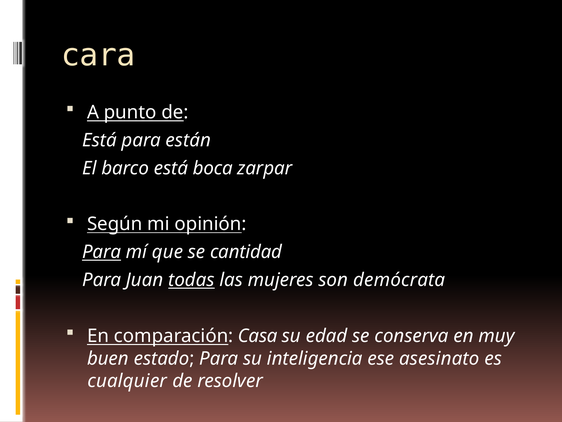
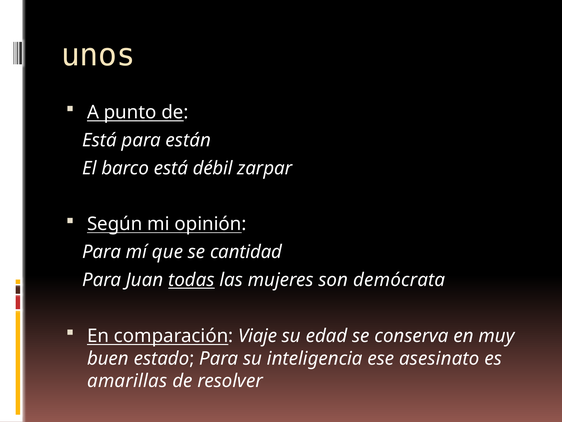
cara: cara -> unos (98, 55)
boca: boca -> débil (213, 168)
Para underline: present -> none (102, 252)
Casa: Casa -> Viaje (258, 336)
cualquier: cualquier -> amarillas (127, 381)
